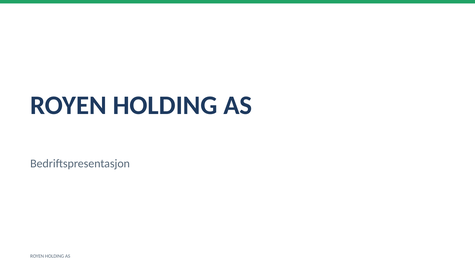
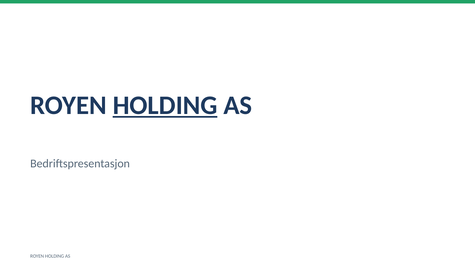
HOLDING underline: none -> present (165, 105)
